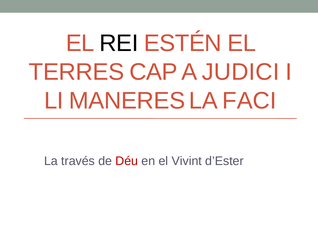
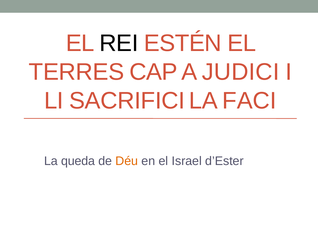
MANERES: MANERES -> SACRIFICI (127, 100)
través: través -> queda (78, 161)
Déu colour: red -> orange (127, 161)
Vivint: Vivint -> Israel (187, 161)
